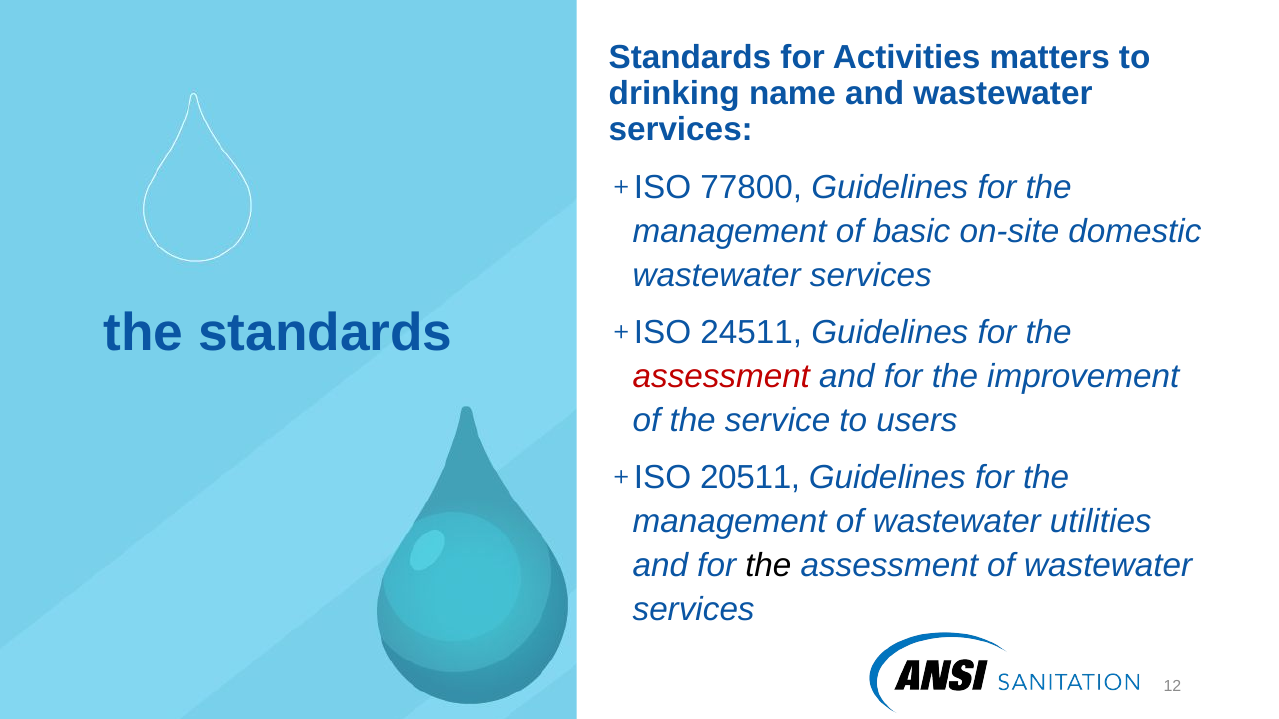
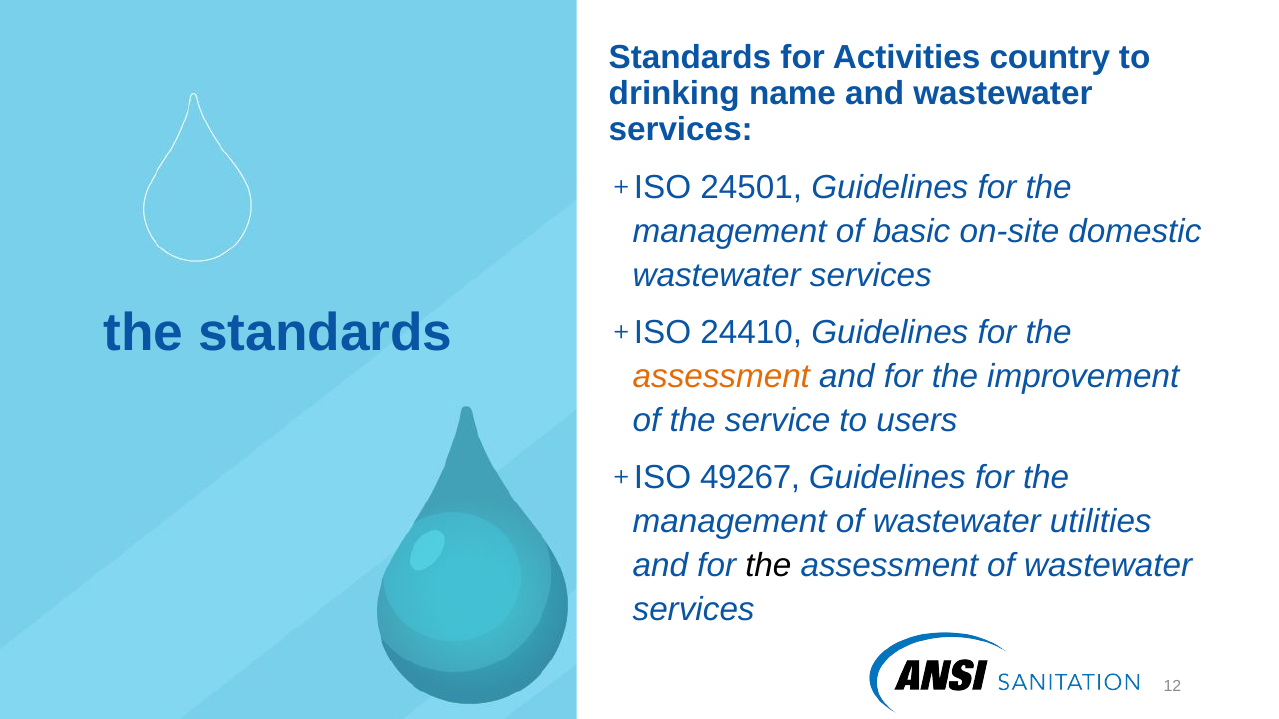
matters: matters -> country (1050, 58)
77800: 77800 -> 24501 (751, 188)
24511: 24511 -> 24410 (751, 333)
assessment colour: red -> orange (721, 377)
20511: 20511 -> 49267 (750, 478)
